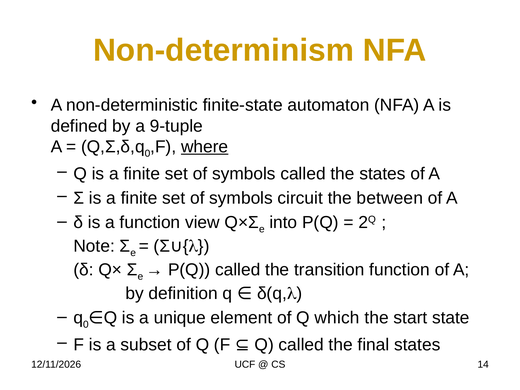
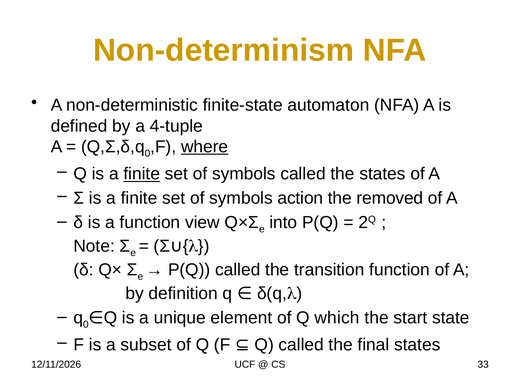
9-tuple: 9-tuple -> 4-tuple (176, 126)
finite underline: none -> present (142, 174)
circuit: circuit -> action (300, 198)
between: between -> removed (390, 198)
14: 14 -> 33 (483, 365)
